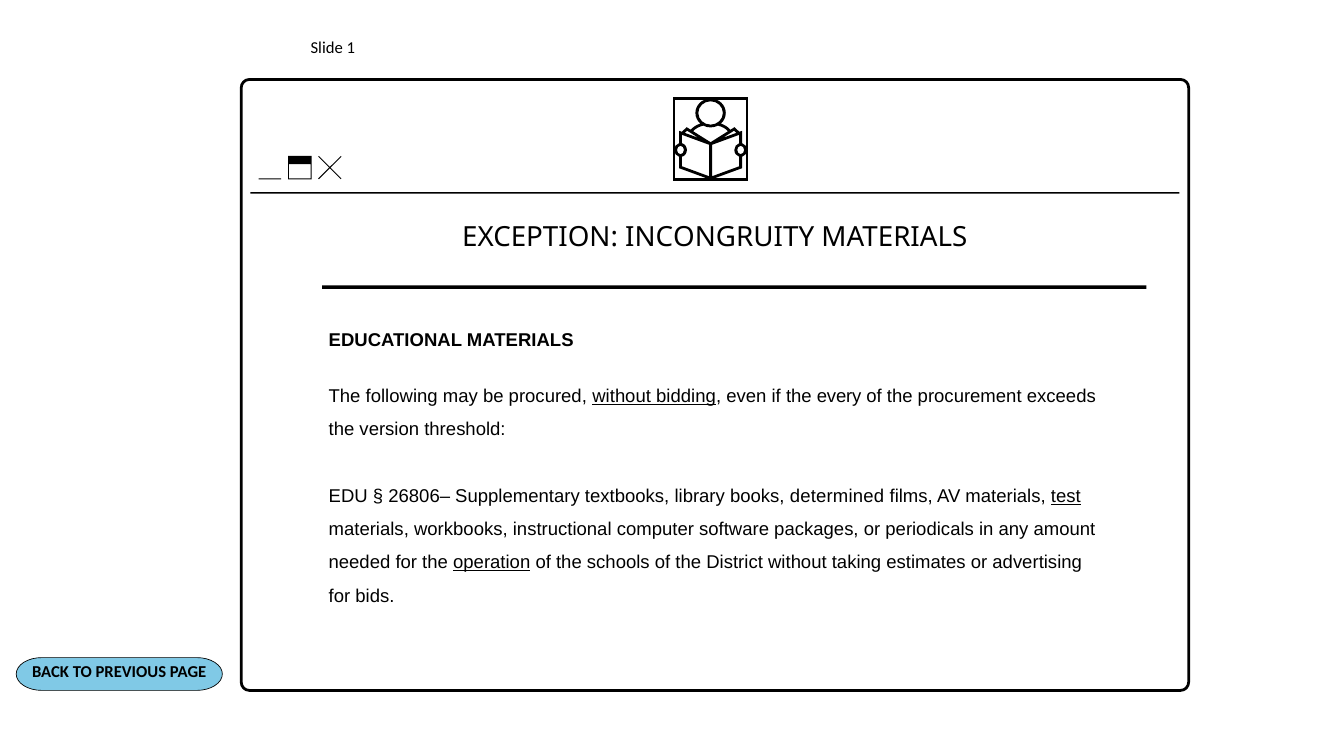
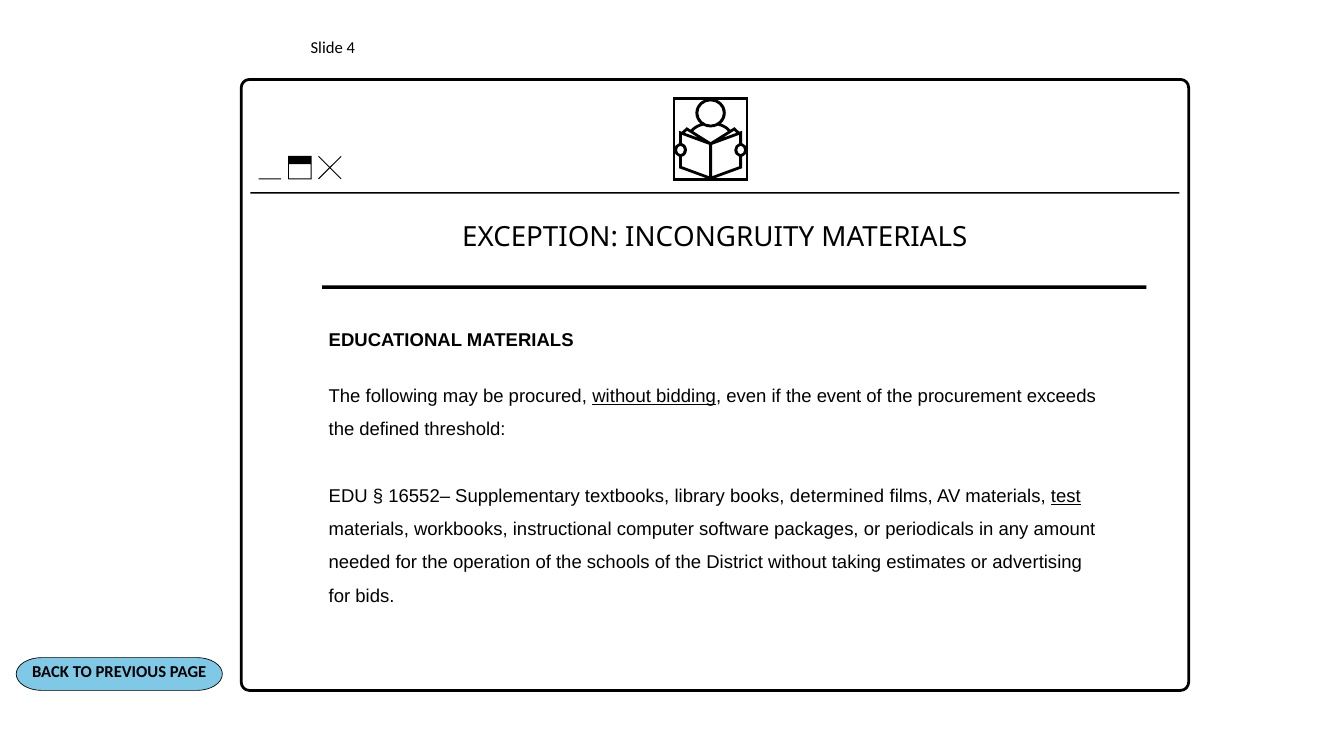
1: 1 -> 4 (351, 48)
every: every -> event (839, 396)
version: version -> defined (389, 430)
26806–: 26806– -> 16552– (419, 496)
operation underline: present -> none (492, 563)
